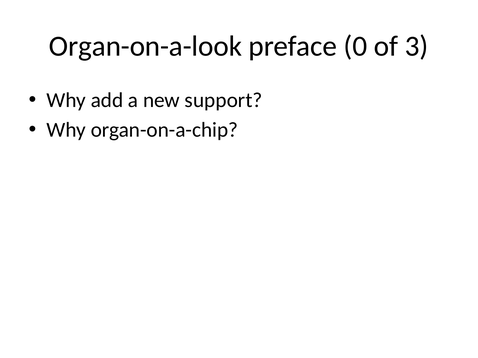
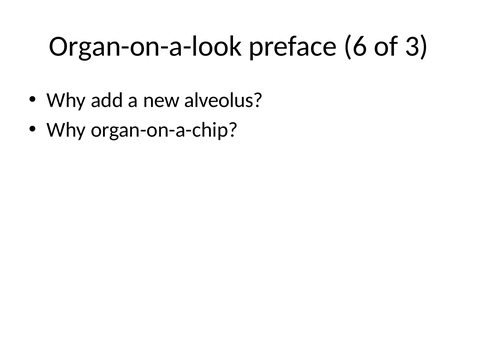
0: 0 -> 6 (355, 46)
support: support -> alveolus (224, 100)
